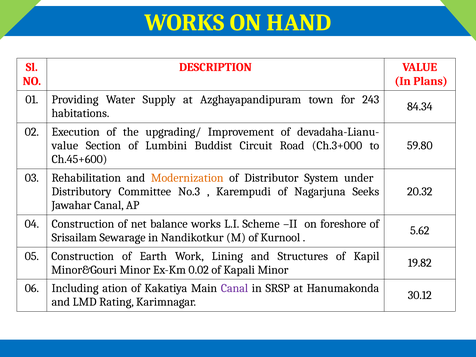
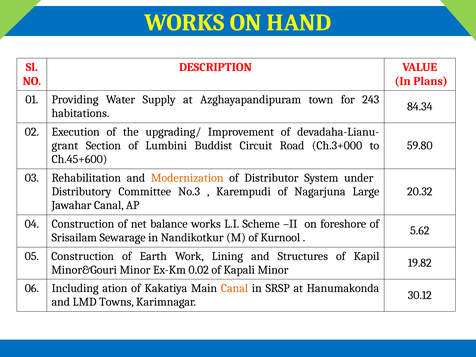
value: value -> grant (65, 146)
Seeks: Seeks -> Large (366, 192)
Canal colour: purple -> orange (234, 288)
Rating: Rating -> Towns (116, 302)
